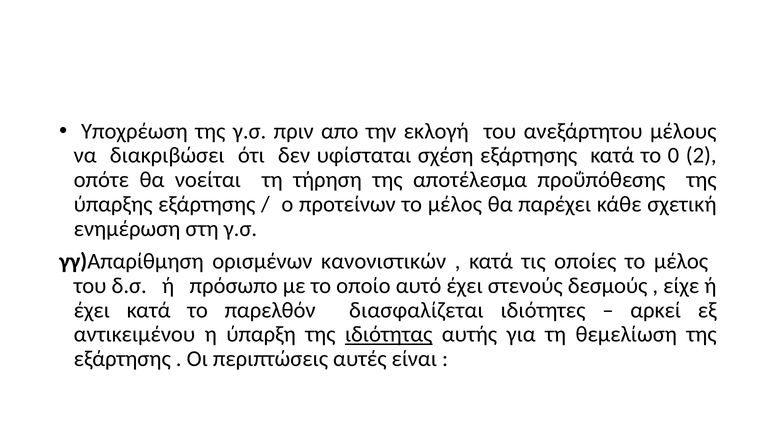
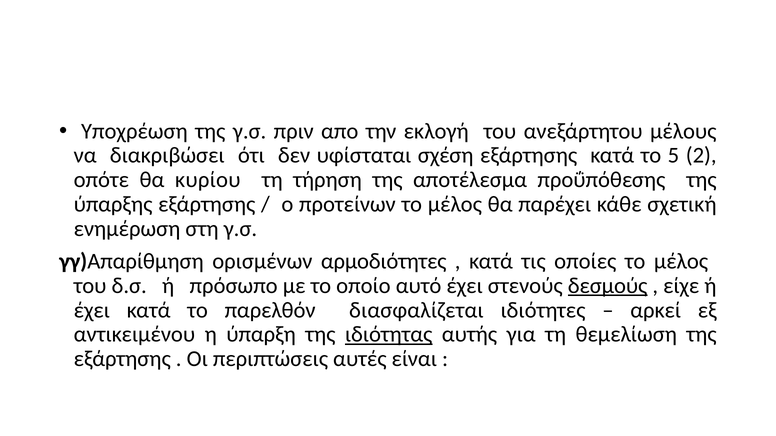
0: 0 -> 5 (673, 156)
νοείται: νοείται -> κυρίου (208, 180)
κανονιστικών: κανονιστικών -> αρμοδιότητες (384, 262)
δεσμούς underline: none -> present (608, 286)
